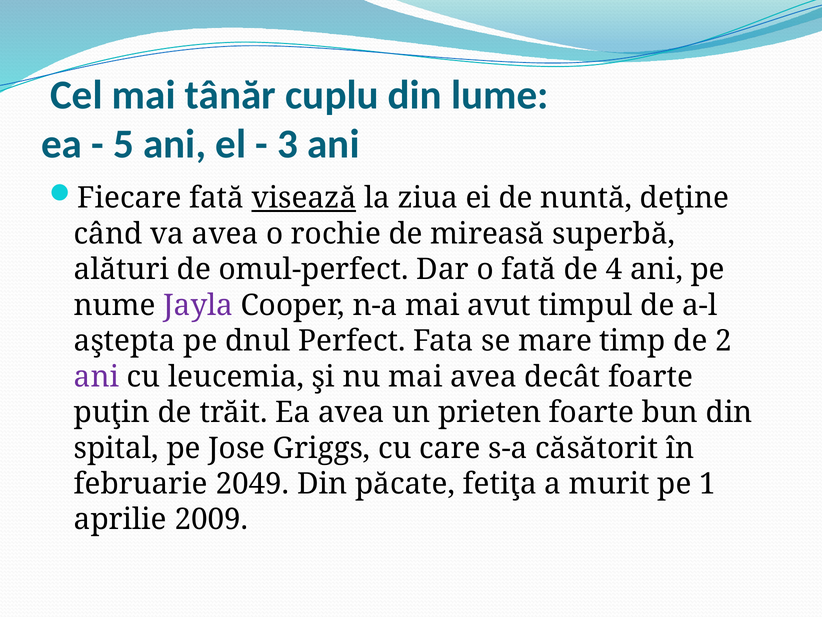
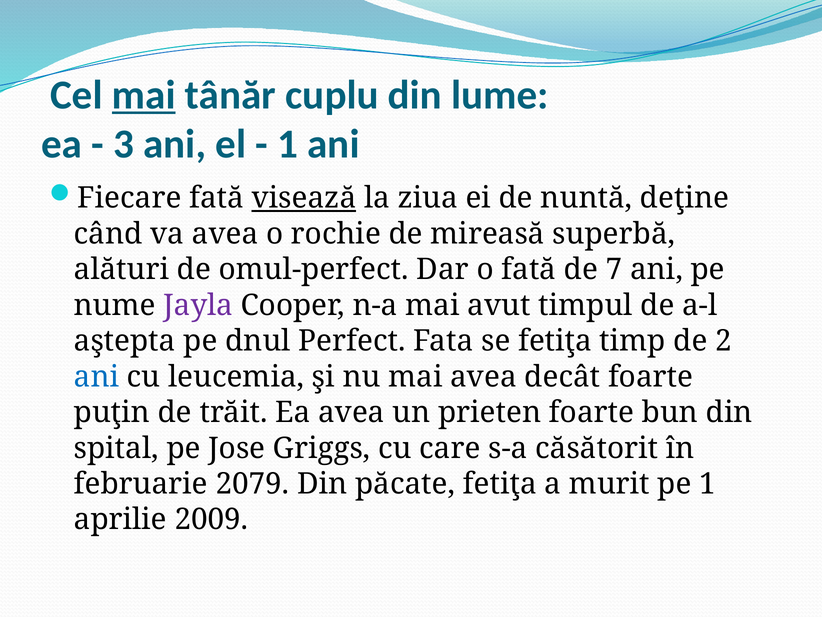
mai underline: none -> present (144, 95)
5: 5 -> 3 (123, 144)
3: 3 -> 1 (288, 144)
4: 4 -> 7 (614, 269)
se mare: mare -> fetiţa (555, 341)
ani colour: purple -> blue (97, 376)
2049: 2049 -> 2079 (252, 484)
